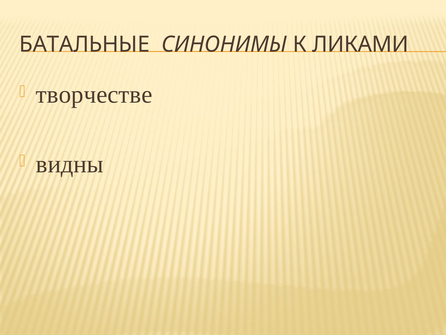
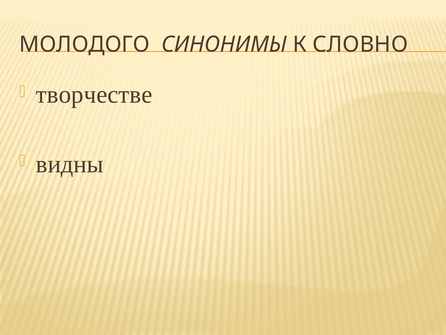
БАТАЛЬНЫЕ: БАТАЛЬНЫЕ -> МОЛОДОГО (85, 44)
ЛИКАМИ: ЛИКАМИ -> СЛОВНО (360, 44)
